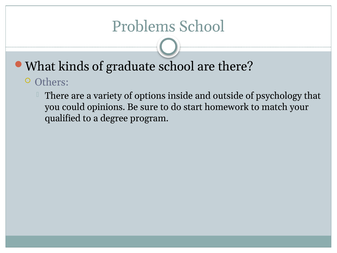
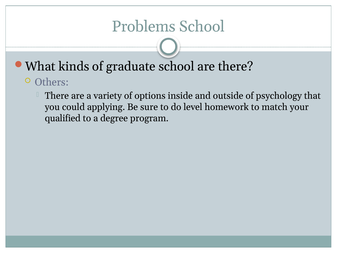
opinions: opinions -> applying (106, 107)
start: start -> level (193, 107)
